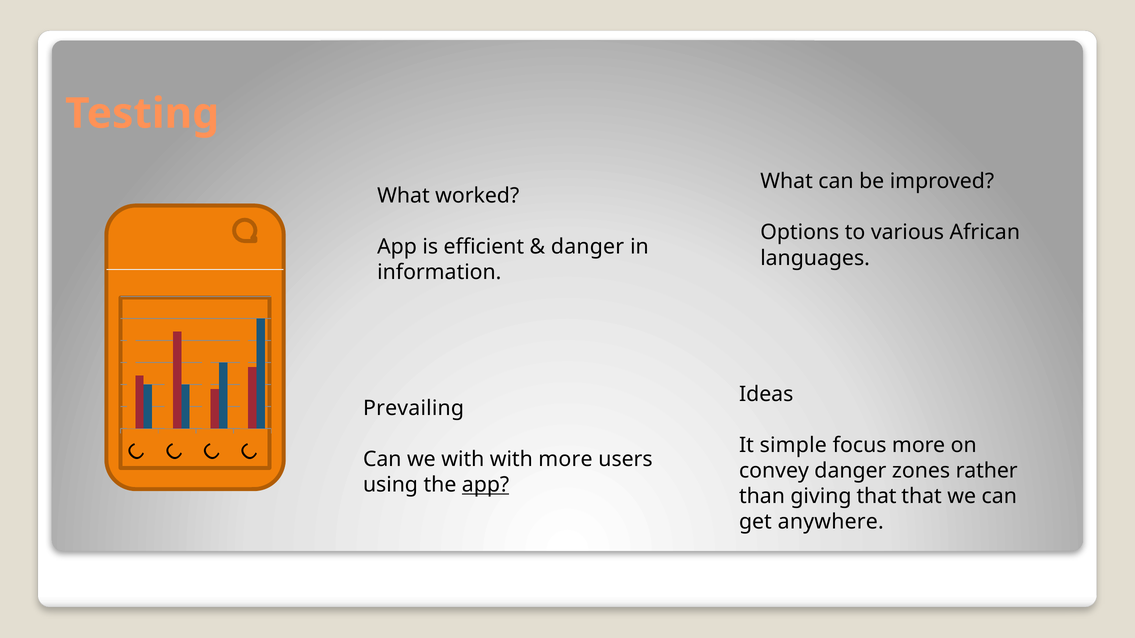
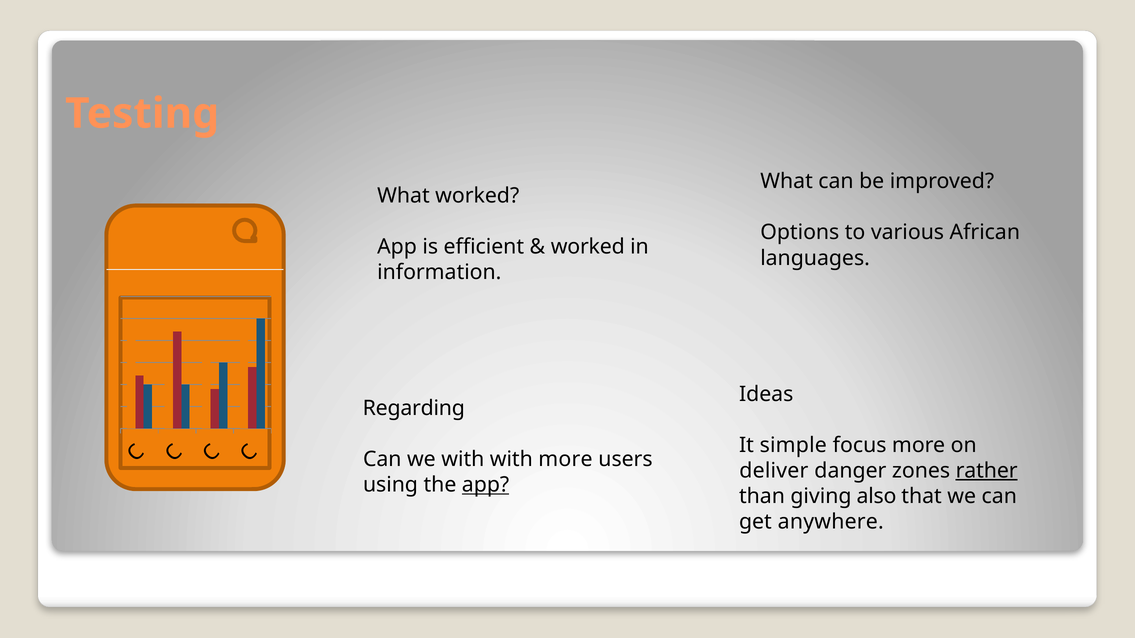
danger: danger -> worked (588, 247)
Prevailing: Prevailing -> Regarding (414, 409)
convey: convey -> deliver (774, 471)
rather underline: none -> present (987, 471)
giving that: that -> also (877, 497)
